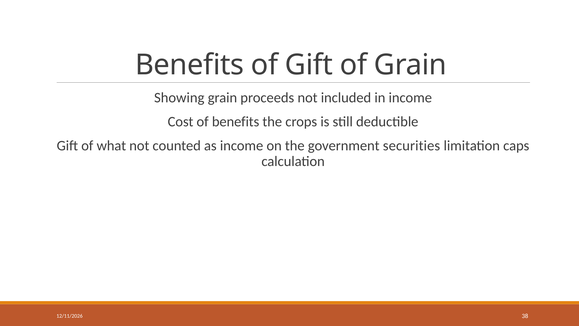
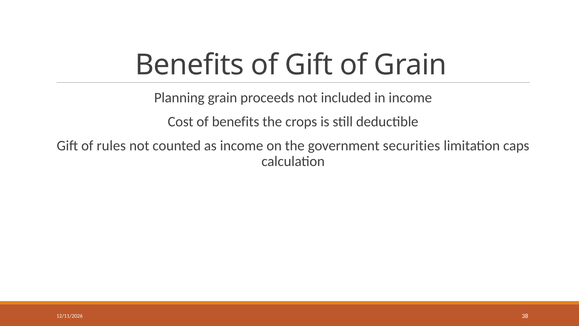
Showing: Showing -> Planning (179, 98)
what: what -> rules (111, 146)
